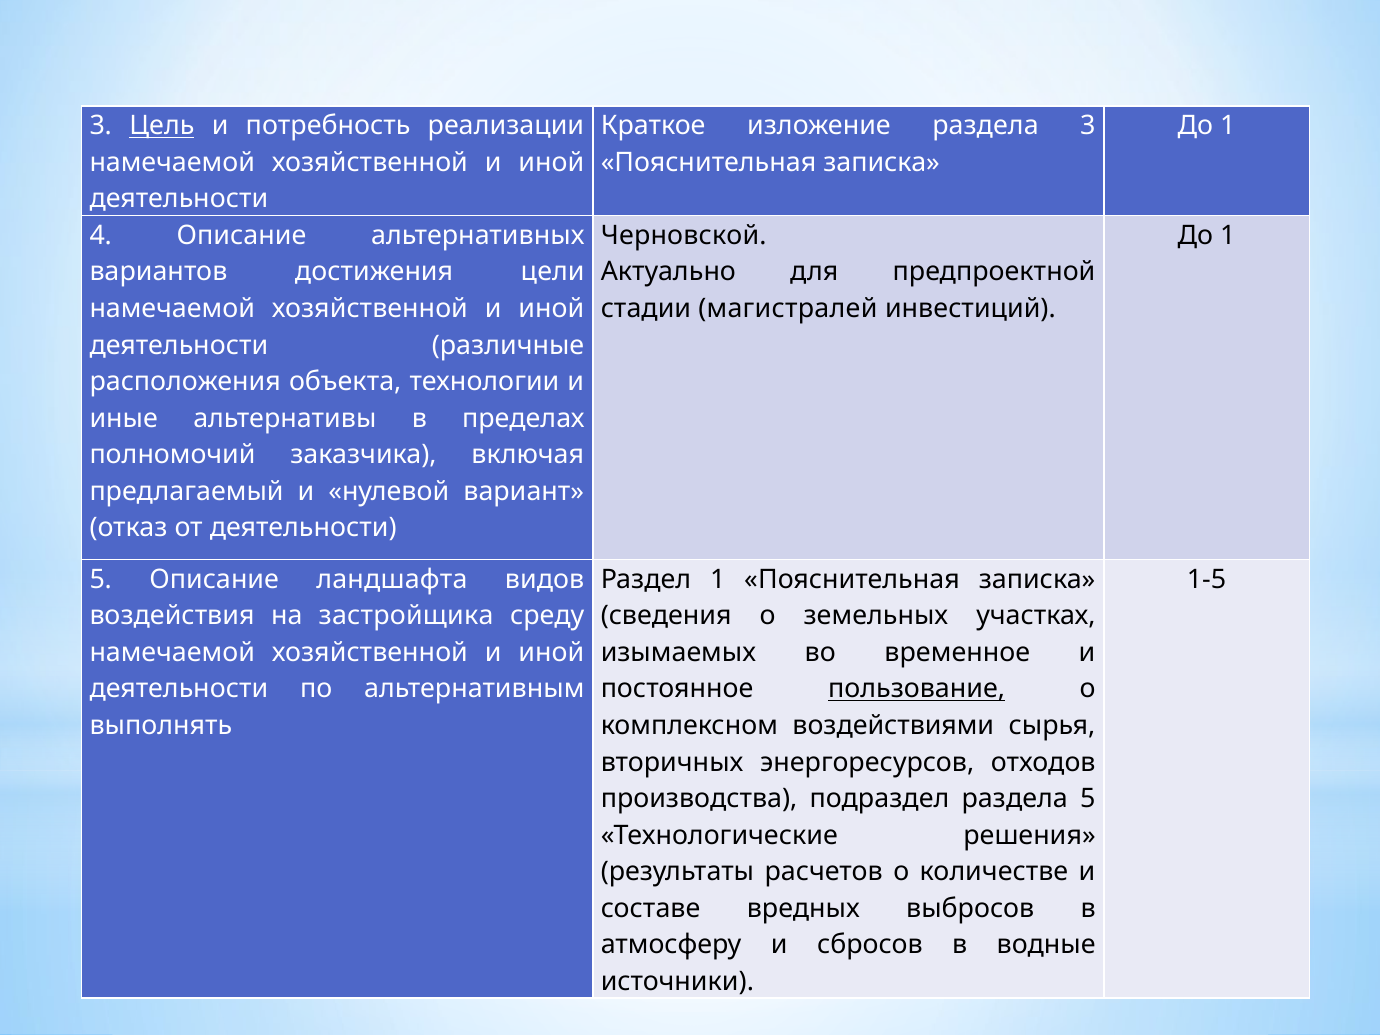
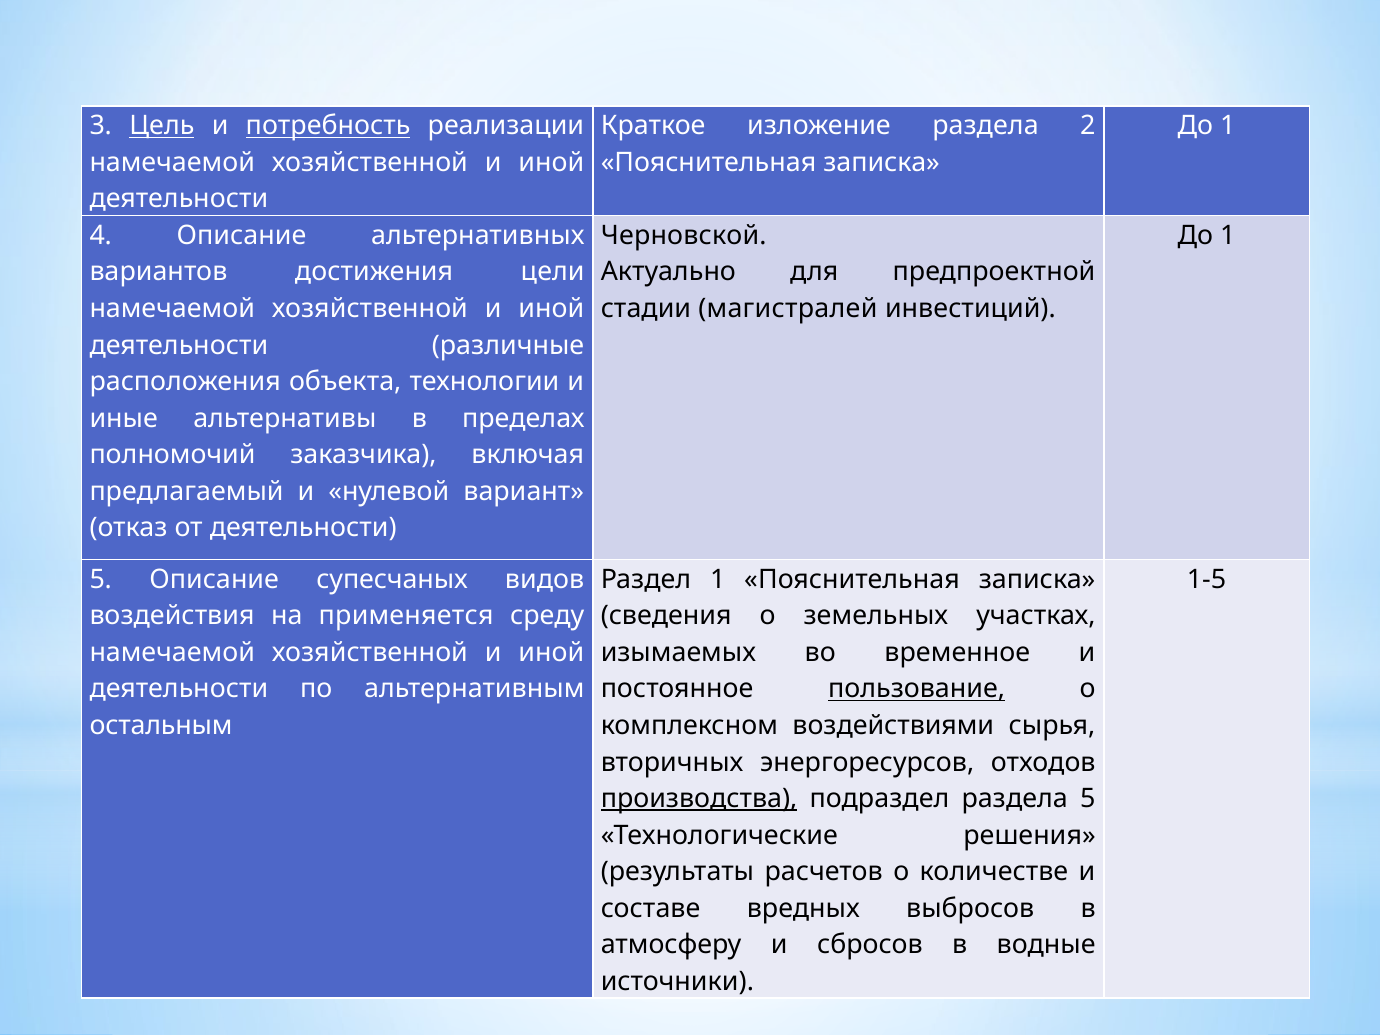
потребность underline: none -> present (328, 126)
раздела 3: 3 -> 2 (1088, 126)
ландшафта: ландшафта -> супесчаных (392, 579)
застройщика: застройщика -> применяется (406, 616)
выполнять: выполнять -> остальным (161, 726)
производства underline: none -> present (699, 799)
